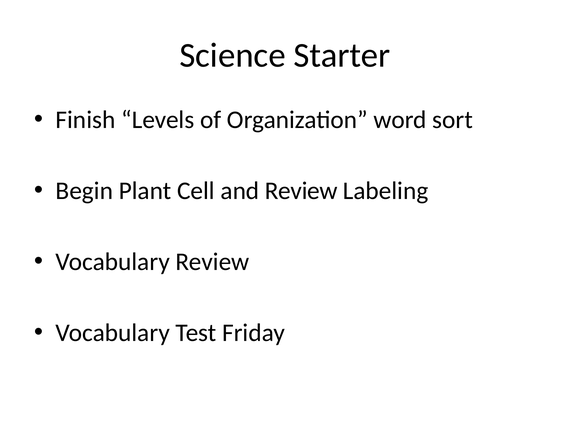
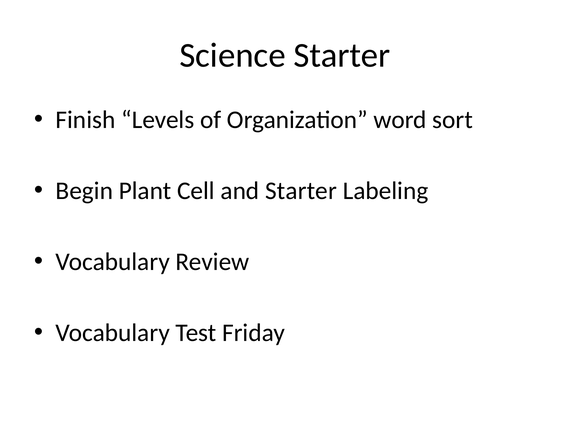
and Review: Review -> Starter (301, 191)
